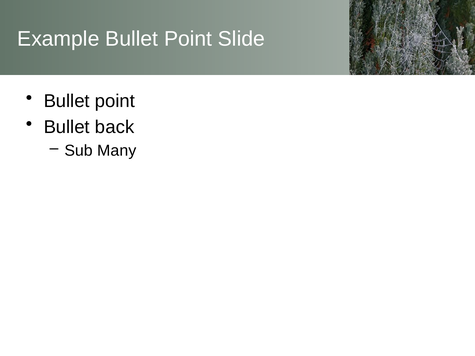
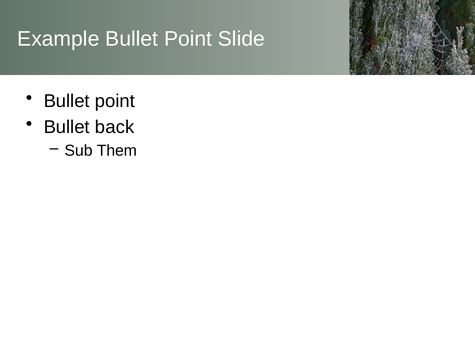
Many: Many -> Them (117, 151)
